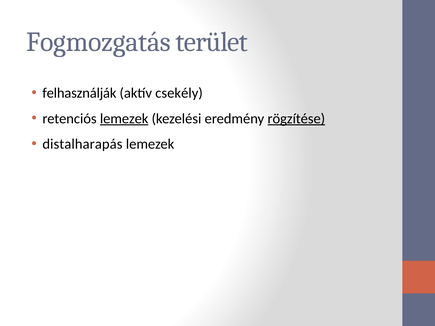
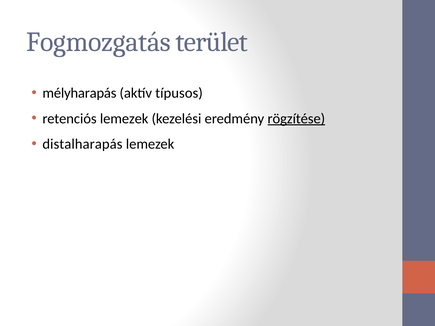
felhasználják: felhasználják -> mélyharapás (79, 93)
csekély: csekély -> típusos (179, 93)
lemezek underline: present -> none (124, 119)
